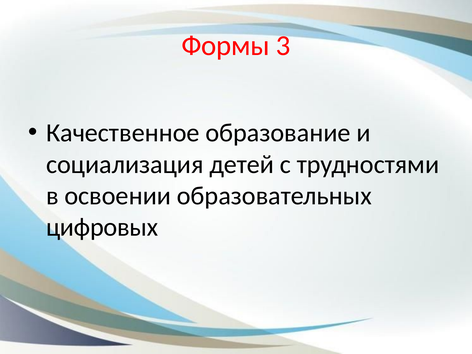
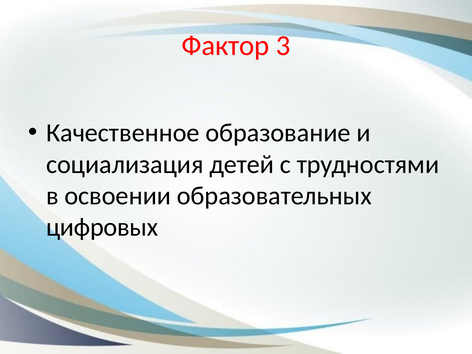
Формы: Формы -> Фактор (225, 46)
